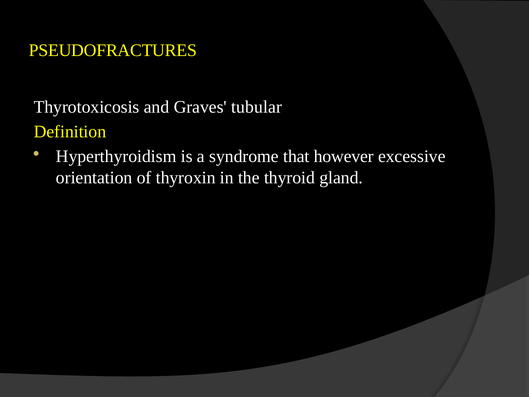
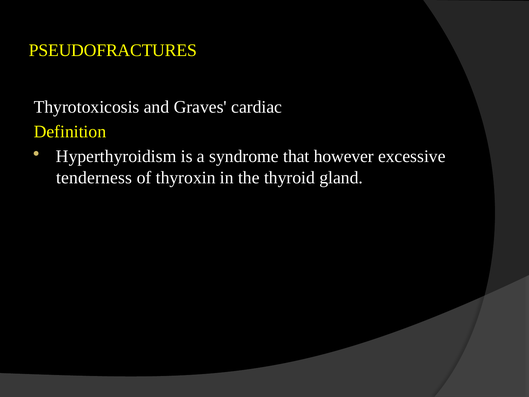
tubular: tubular -> cardiac (257, 107)
orientation: orientation -> tenderness (94, 178)
